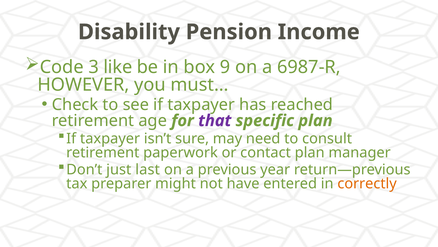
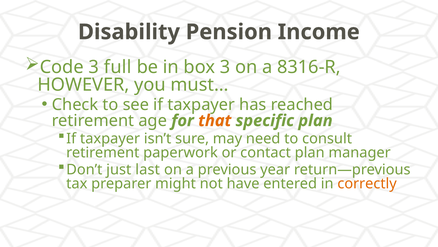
like: like -> full (118, 67)
box 9: 9 -> 3 (225, 67)
6987-R: 6987-R -> 8316-R (309, 67)
that colour: purple -> orange (215, 120)
